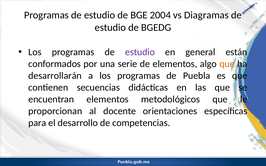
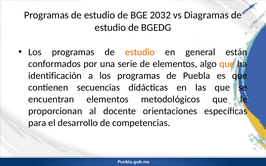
2004: 2004 -> 2032 (160, 15)
estudio colour: purple -> orange (140, 52)
desarrollarán: desarrollarán -> identificación (55, 76)
